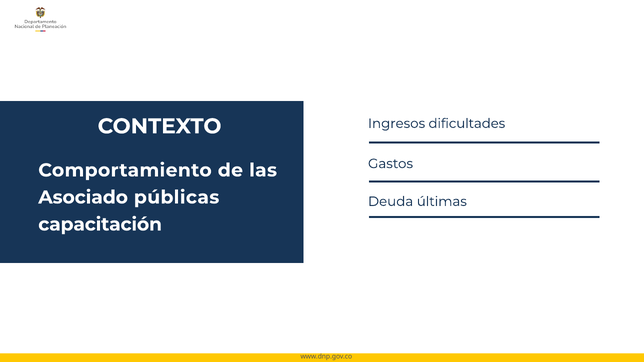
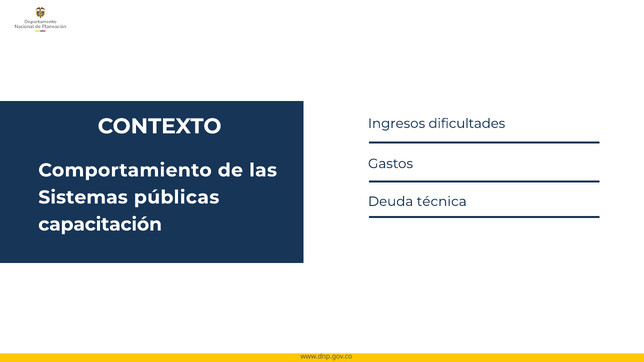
Asociado: Asociado -> Sistemas (83, 197)
últimas: últimas -> técnica (442, 202)
